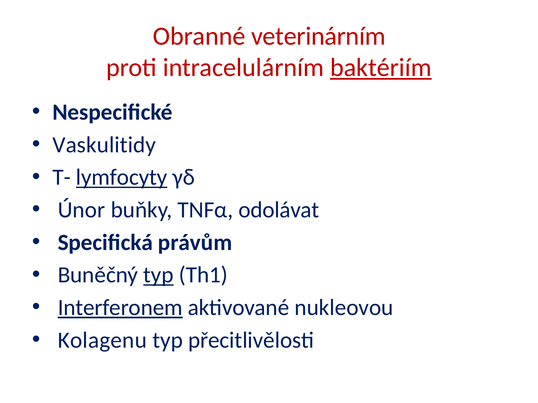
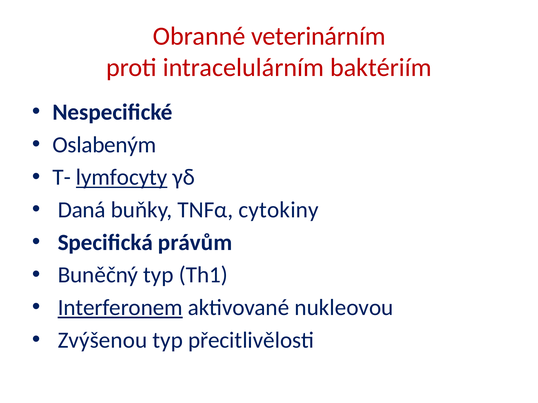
baktériím underline: present -> none (381, 68)
Vaskulitidy: Vaskulitidy -> Oslabeným (104, 145)
Únor: Únor -> Daná (82, 210)
odolávat: odolávat -> cytokiny (279, 210)
typ underline: present -> none (158, 275)
Kolagenu: Kolagenu -> Zvýšenou (102, 341)
